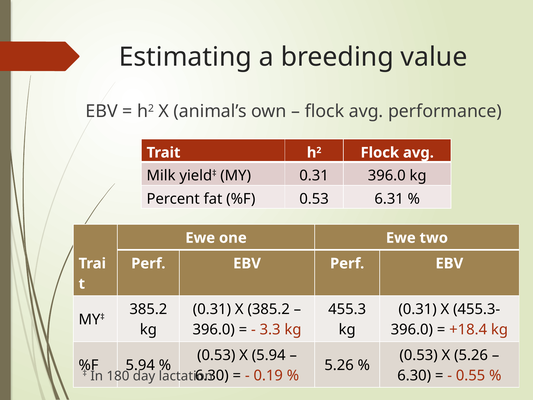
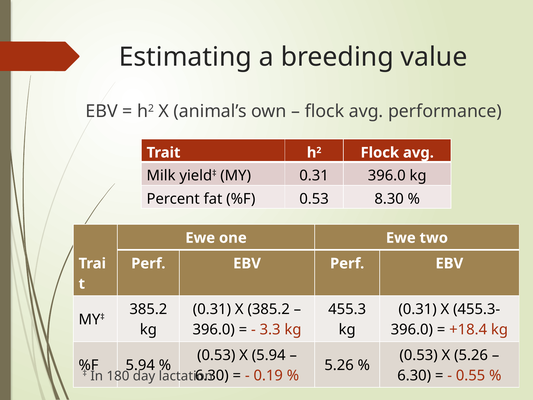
6.31: 6.31 -> 8.30 (389, 199)
